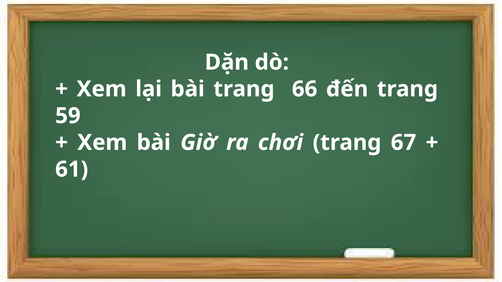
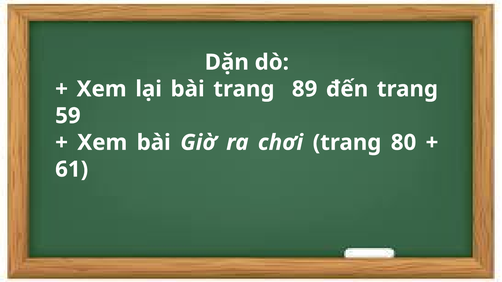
66: 66 -> 89 (305, 89)
67: 67 -> 80 (404, 143)
